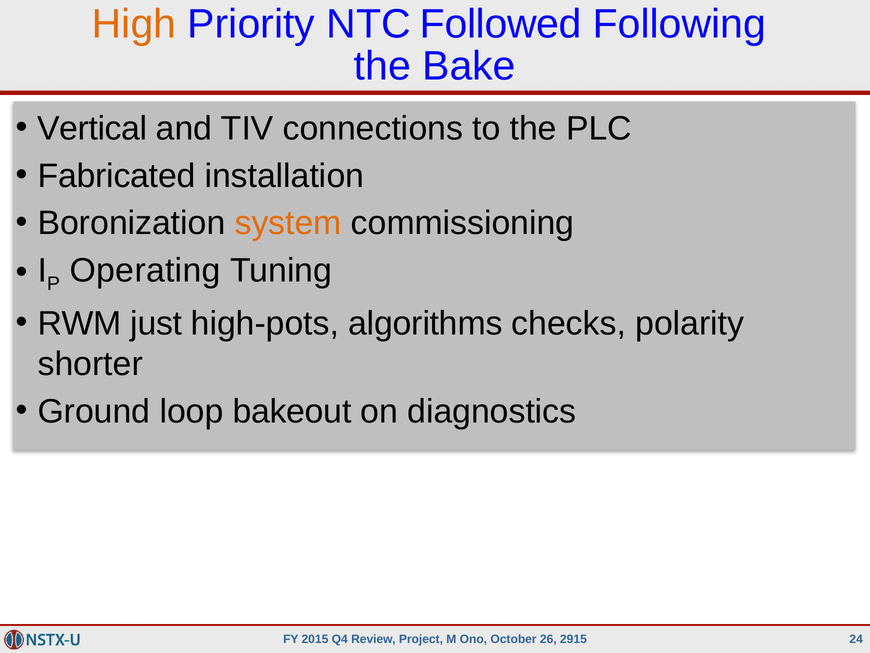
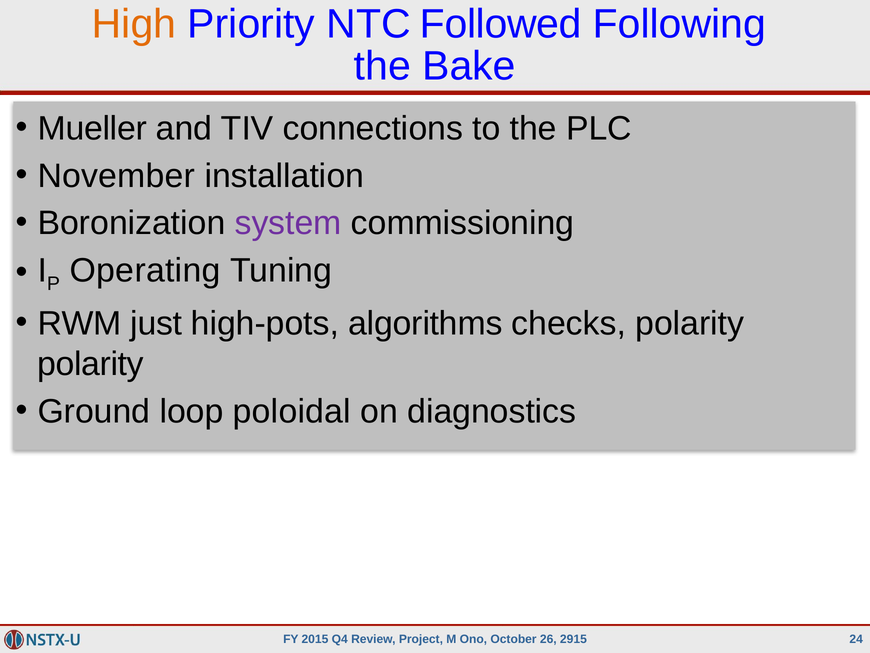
Vertical: Vertical -> Mueller (92, 128)
Fabricated: Fabricated -> November (116, 176)
system colour: orange -> purple (288, 223)
shorter: shorter -> polarity (90, 364)
bakeout: bakeout -> poloidal (292, 411)
